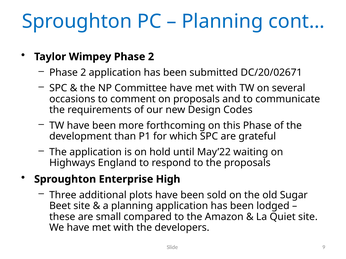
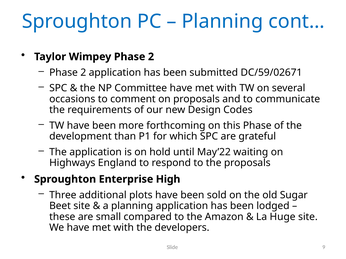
DC/20/02671: DC/20/02671 -> DC/59/02671 (271, 73)
Quiet: Quiet -> Huge (283, 217)
